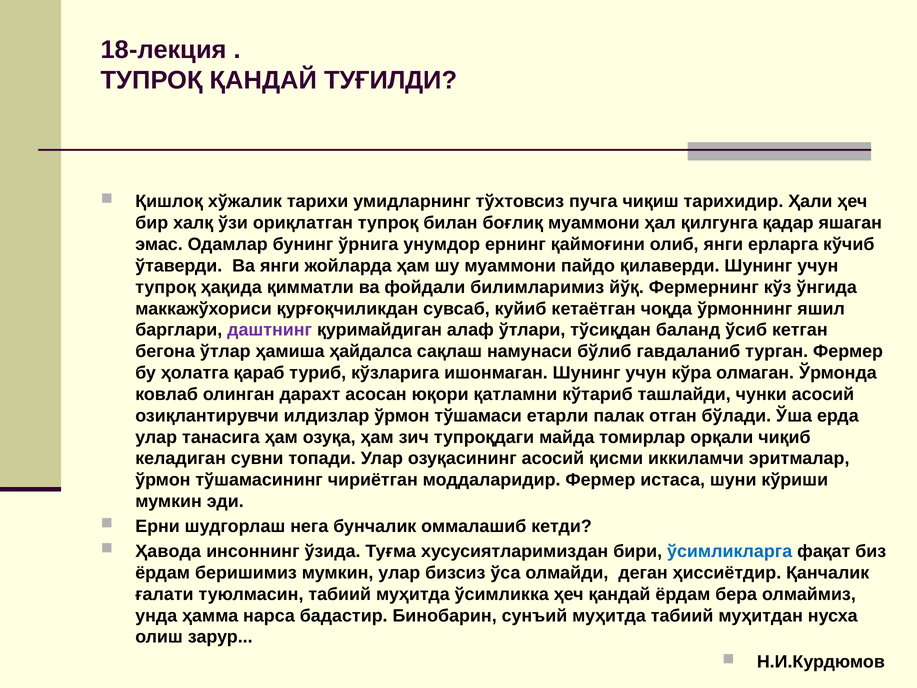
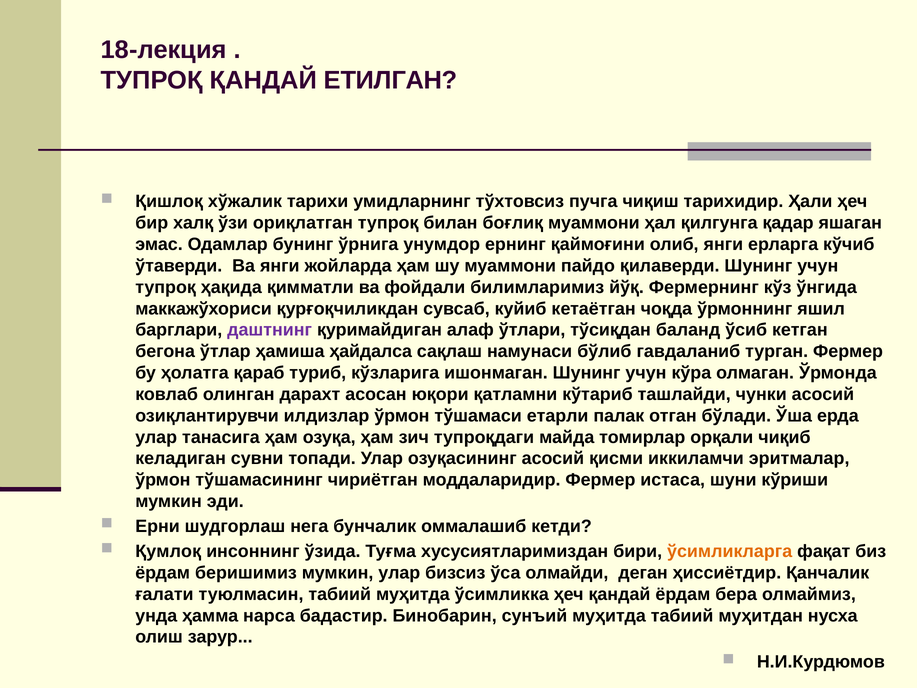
ТУҒИЛДИ: ТУҒИЛДИ -> ЕТИЛГАН (391, 80)
Ҳавода: Ҳавода -> Қумлоқ (168, 551)
ўсимликларга colour: blue -> orange (730, 551)
